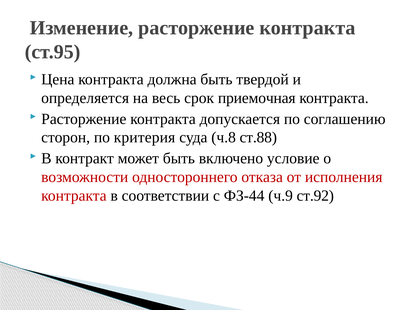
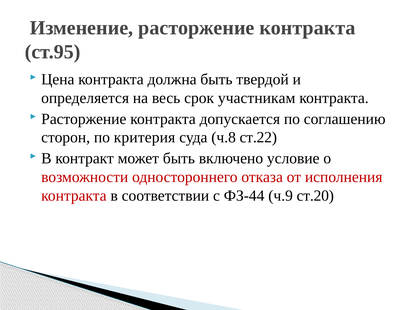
приемочная: приемочная -> участникам (257, 98)
ст.88: ст.88 -> ст.22 (258, 137)
ст.92: ст.92 -> ст.20 (315, 196)
